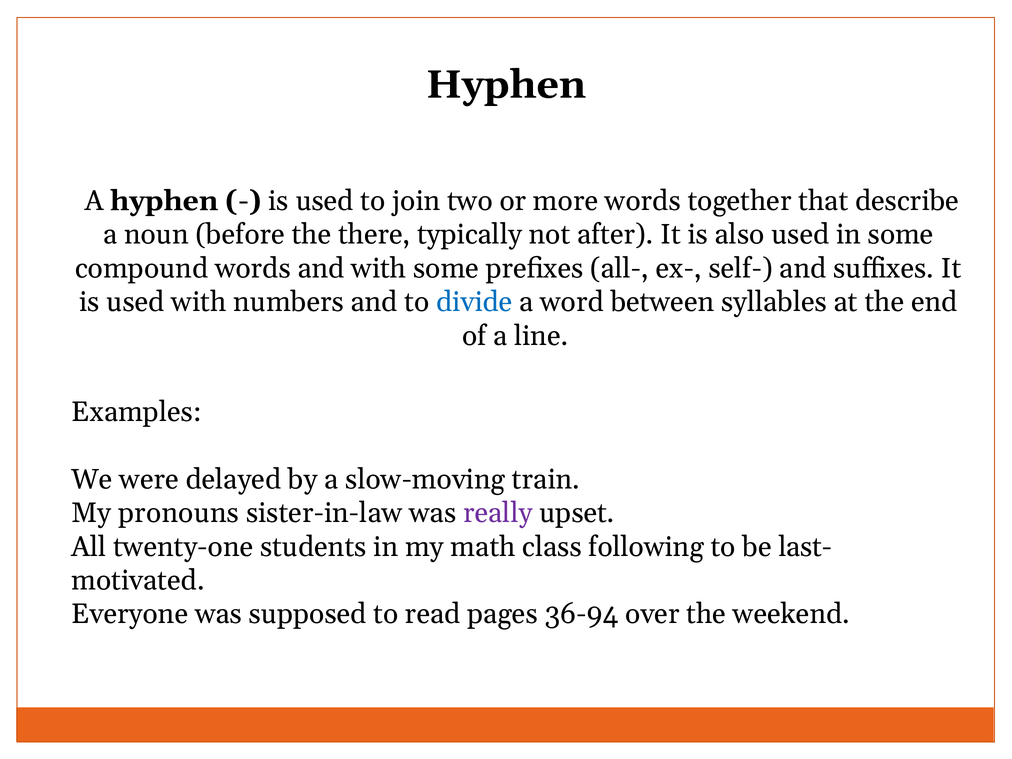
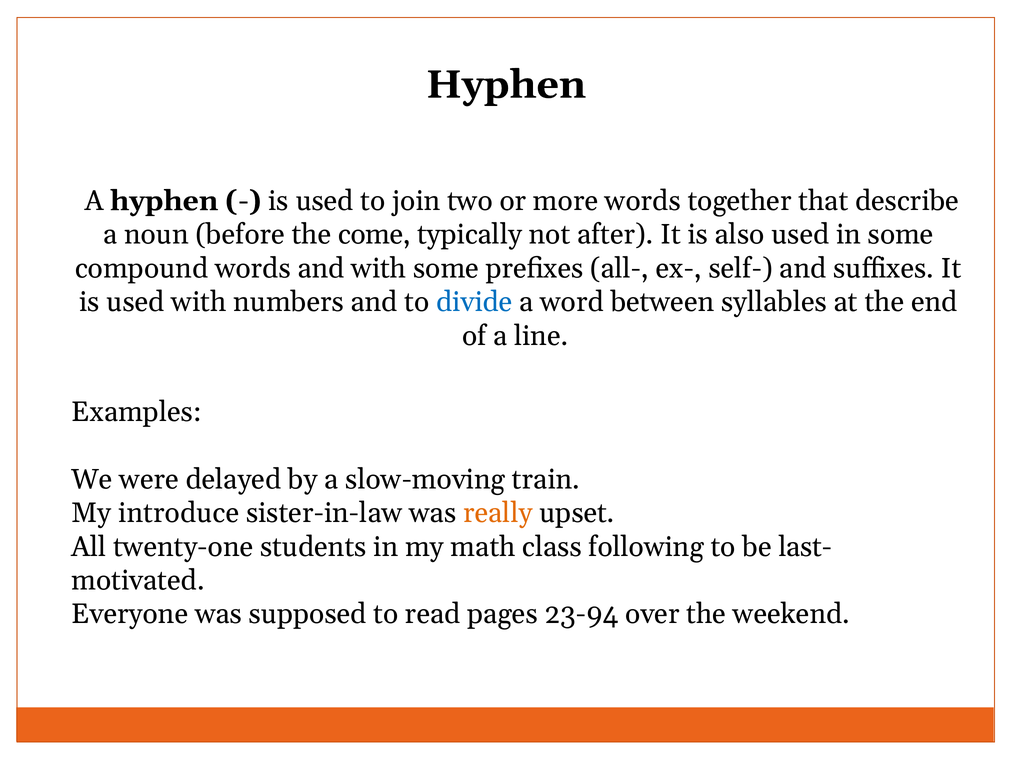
there: there -> come (374, 235)
pronouns: pronouns -> introduce (179, 513)
really colour: purple -> orange (498, 513)
36-94: 36-94 -> 23-94 (581, 614)
